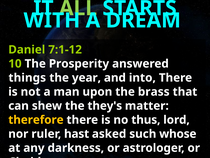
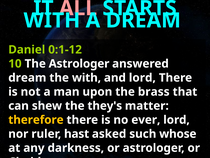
ALL colour: light green -> pink (78, 8)
7:1-12: 7:1-12 -> 0:1-12 (65, 50)
The Prosperity: Prosperity -> Astrologer (79, 64)
things: things -> dream (27, 78)
the year: year -> with (86, 78)
and into: into -> lord (142, 78)
thus: thus -> ever (146, 119)
